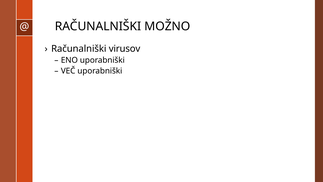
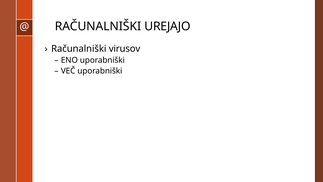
MOŽNO: MOŽNO -> UREJAJO (167, 26)
